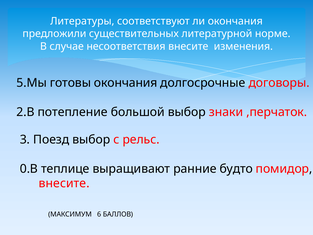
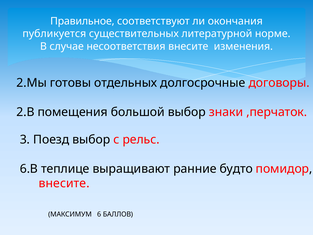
Литературы: Литературы -> Правильное (82, 21)
предложили: предложили -> публикуется (54, 34)
5.Мы: 5.Мы -> 2.Мы (32, 83)
готовы окончания: окончания -> отдельных (126, 83)
потепление: потепление -> помещения (73, 112)
0.В: 0.В -> 6.В (29, 169)
